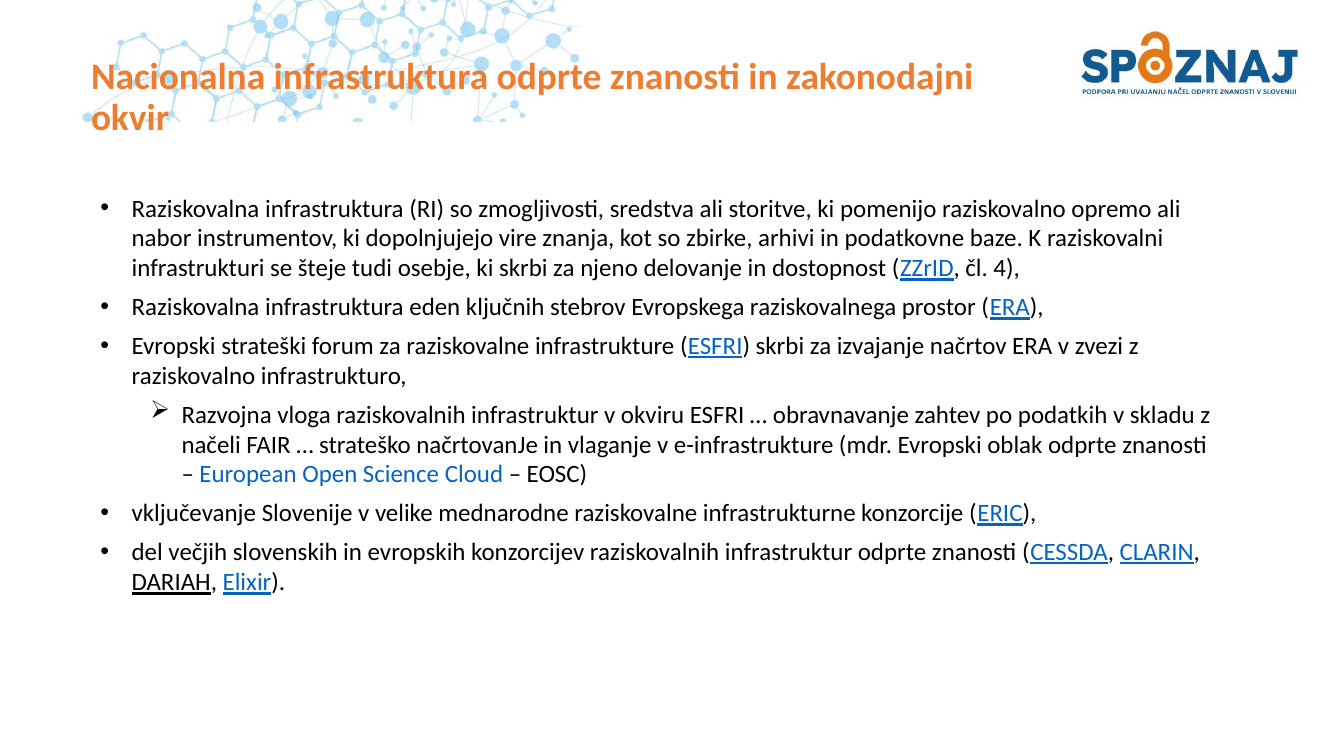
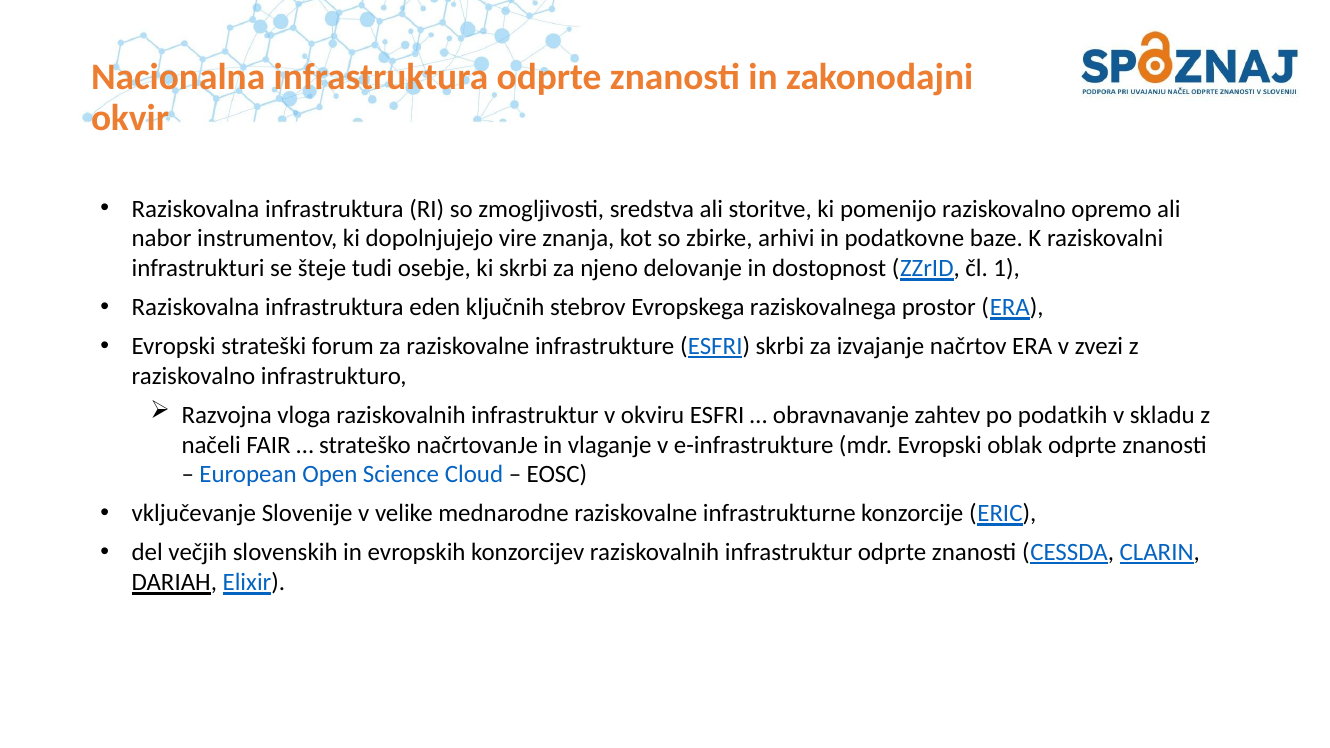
4: 4 -> 1 (1007, 269)
